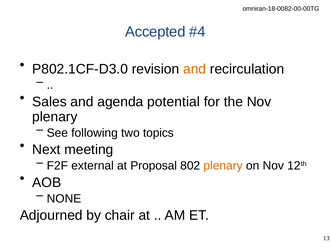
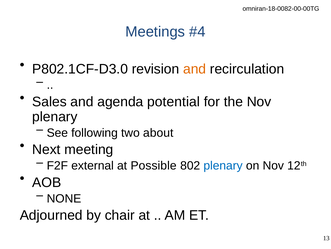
Accepted: Accepted -> Meetings (155, 32)
topics: topics -> about (158, 132)
Proposal: Proposal -> Possible (154, 165)
plenary colour: orange -> blue (223, 165)
